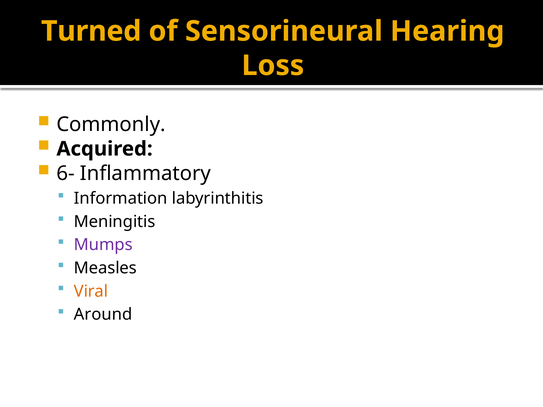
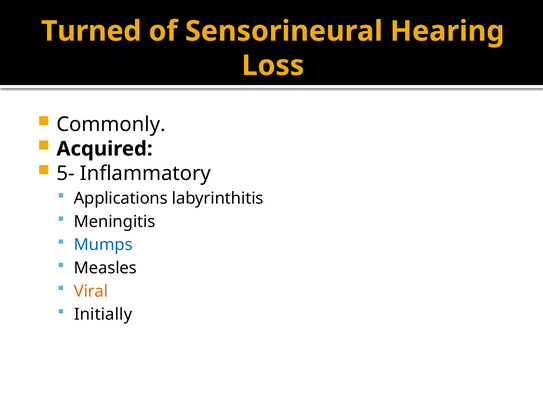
6-: 6- -> 5- (66, 173)
Information: Information -> Applications (121, 199)
Mumps colour: purple -> blue (103, 245)
Around: Around -> Initially (103, 315)
